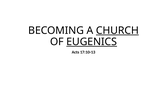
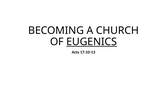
CHURCH underline: present -> none (117, 30)
